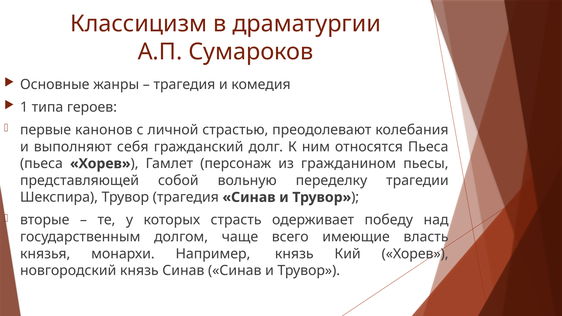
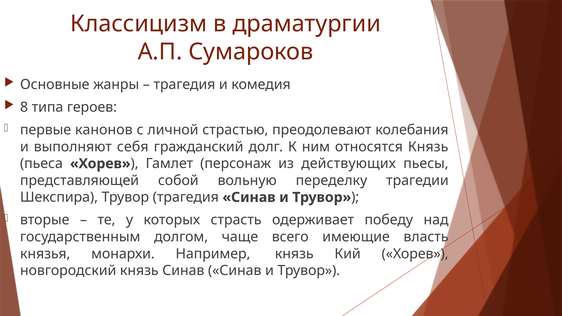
1: 1 -> 8 (24, 107)
относятся Пьеса: Пьеса -> Князь (428, 147)
гражданином: гражданином -> действующих (349, 164)
